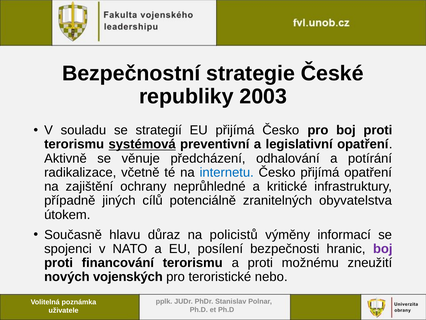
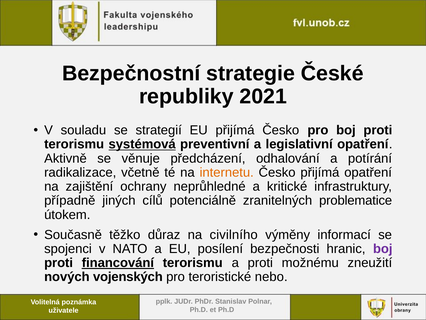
2003: 2003 -> 2021 (263, 96)
internetu colour: blue -> orange (227, 172)
obyvatelstva: obyvatelstva -> problematice (356, 200)
hlavu: hlavu -> těžko (125, 234)
policistů: policistů -> civilního (234, 234)
financování underline: none -> present (118, 262)
